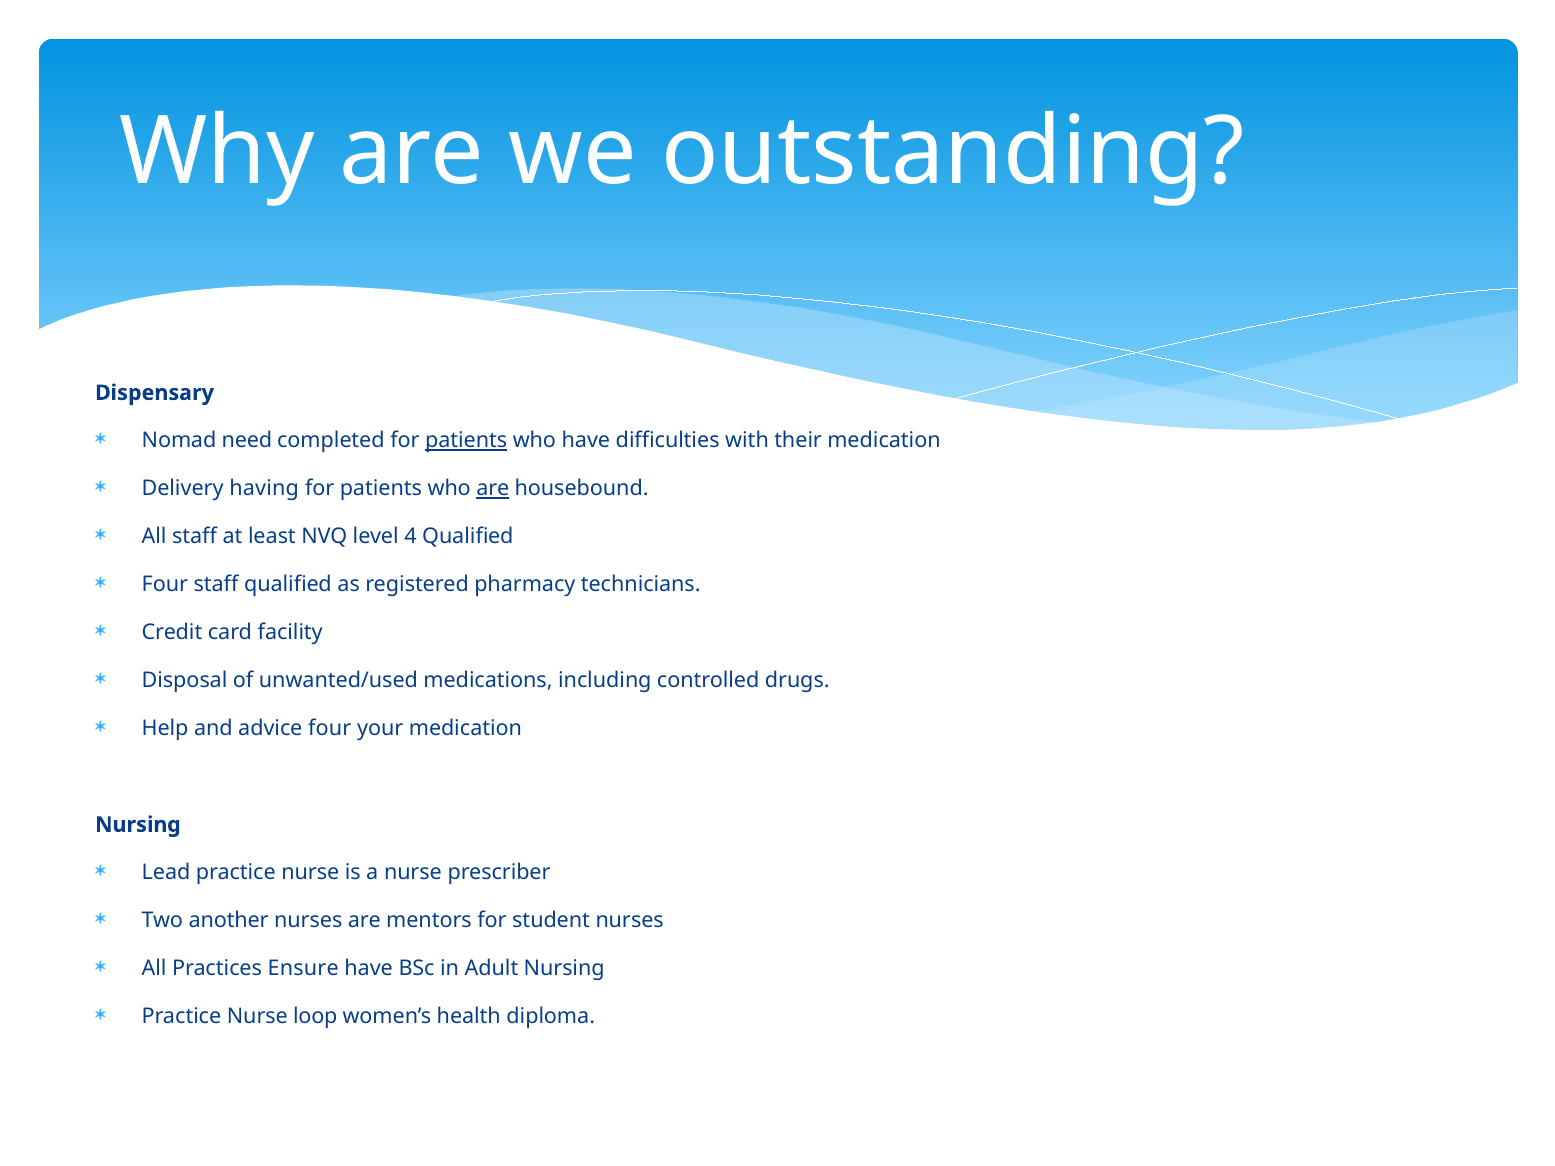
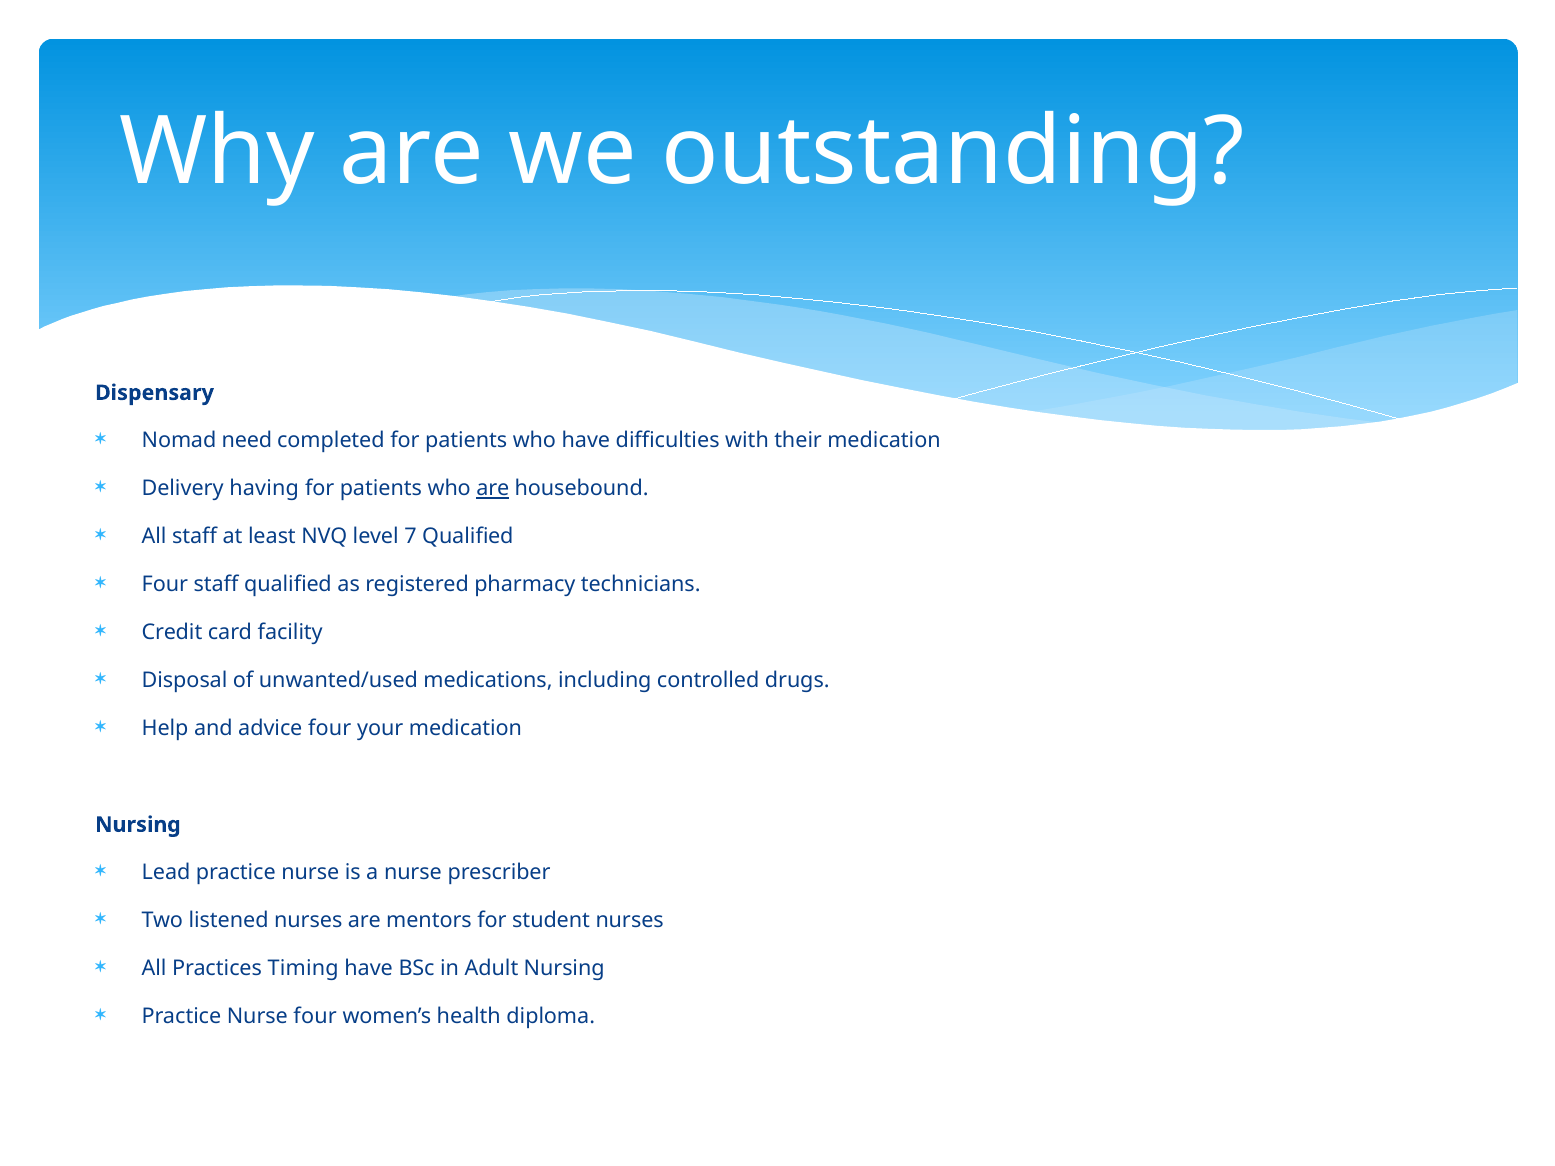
patients underline: present -> none (466, 441)
4: 4 -> 7 (410, 537)
another: another -> listened (229, 921)
Ensure: Ensure -> Timing (303, 969)
Nurse loop: loop -> four (315, 1017)
